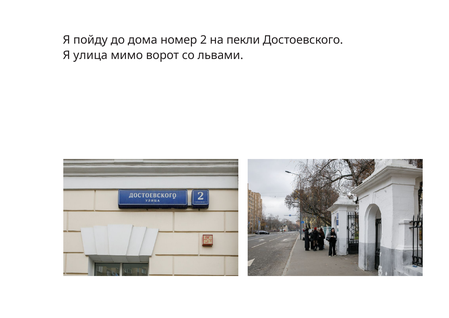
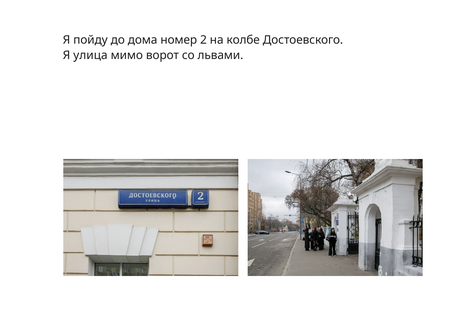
пекли: пекли -> колбе (243, 40)
